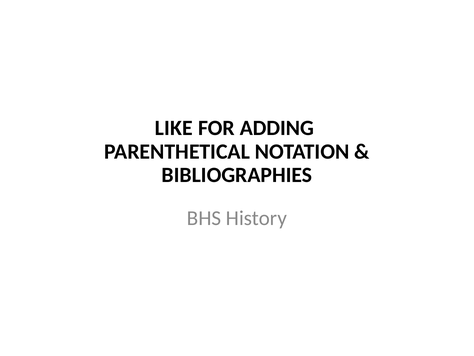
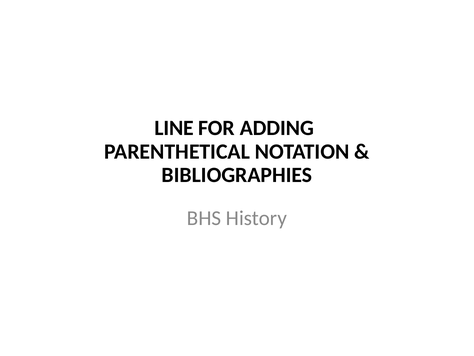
LIKE: LIKE -> LINE (174, 128)
